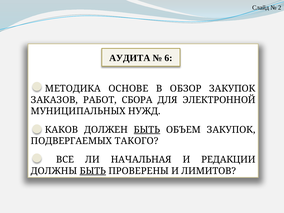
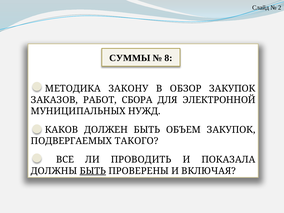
АУДИТА: АУДИТА -> СУММЫ (130, 58)
6: 6 -> 8 (169, 58)
ОСНОВЕ: ОСНОВЕ -> ЗАКОНУ (128, 89)
БЫТЬ underline: present -> none (147, 130)
НАЧАЛЬНАЯ: НАЧАЛЬНАЯ -> ПРОВОДИТЬ (141, 160)
РЕДАКЦИИ: РЕДАКЦИИ -> ПОКАЗАЛА (228, 160)
ЛИМИТОВ: ЛИМИТОВ -> ВКЛЮЧАЯ (209, 171)
